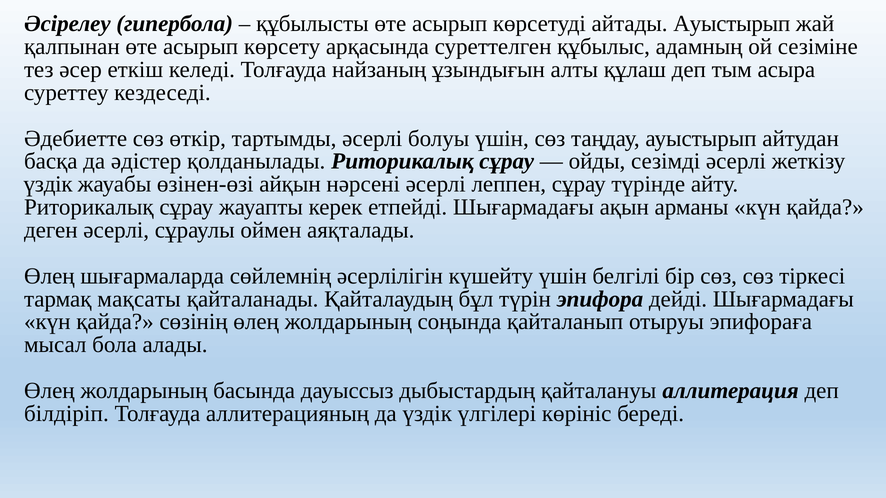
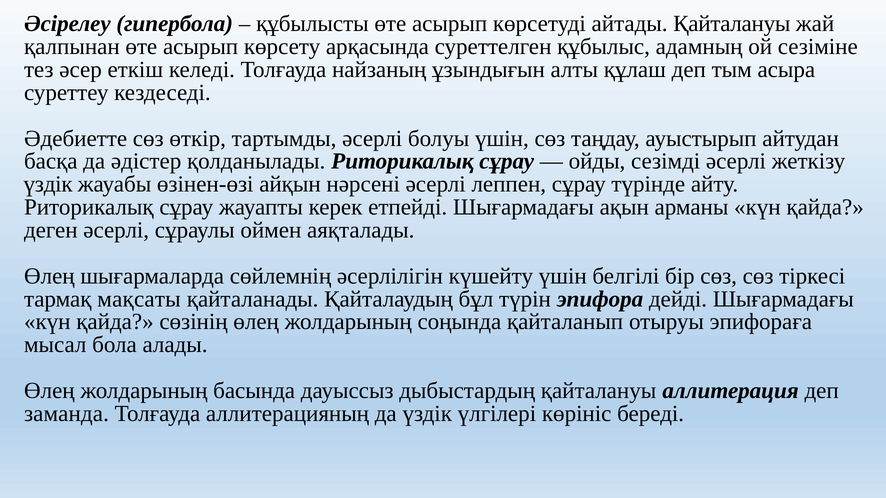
айтады Ауыстырып: Ауыстырып -> Қайталануы (732, 24)
білдіріп: білдіріп -> заманда (66, 414)
